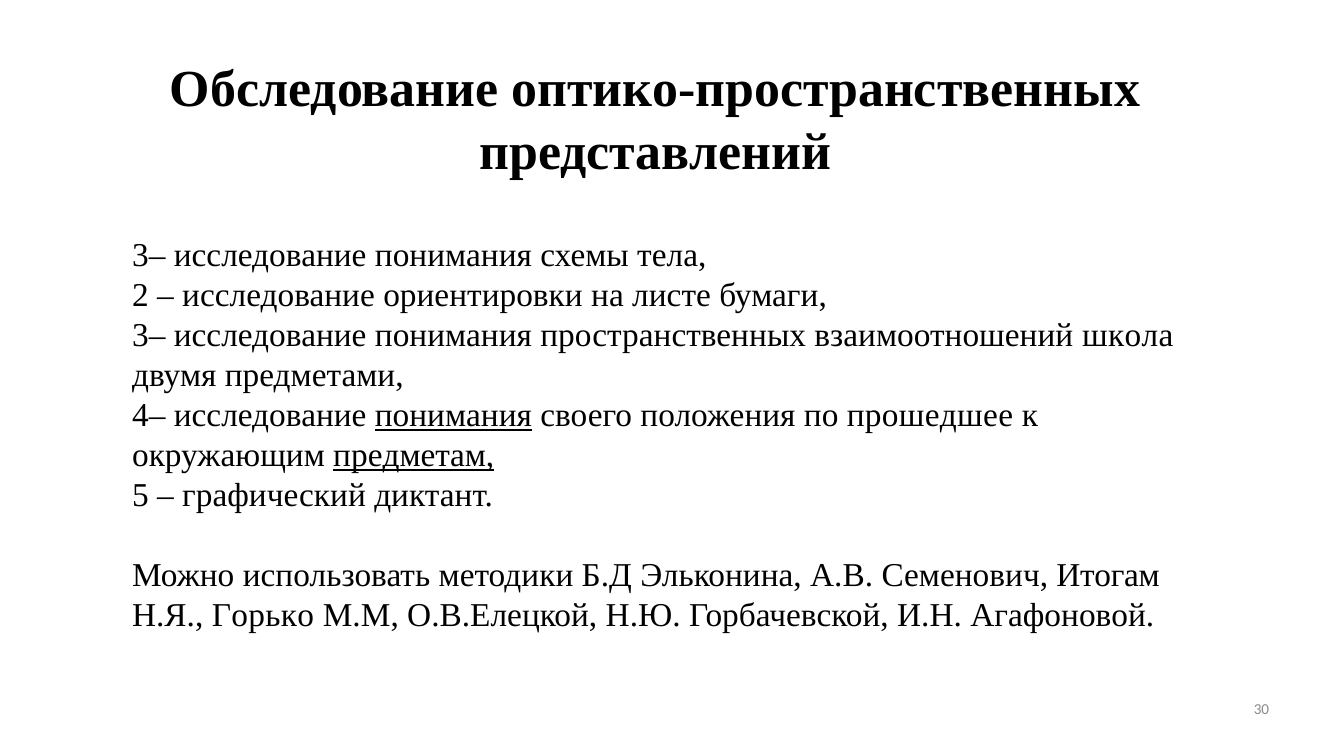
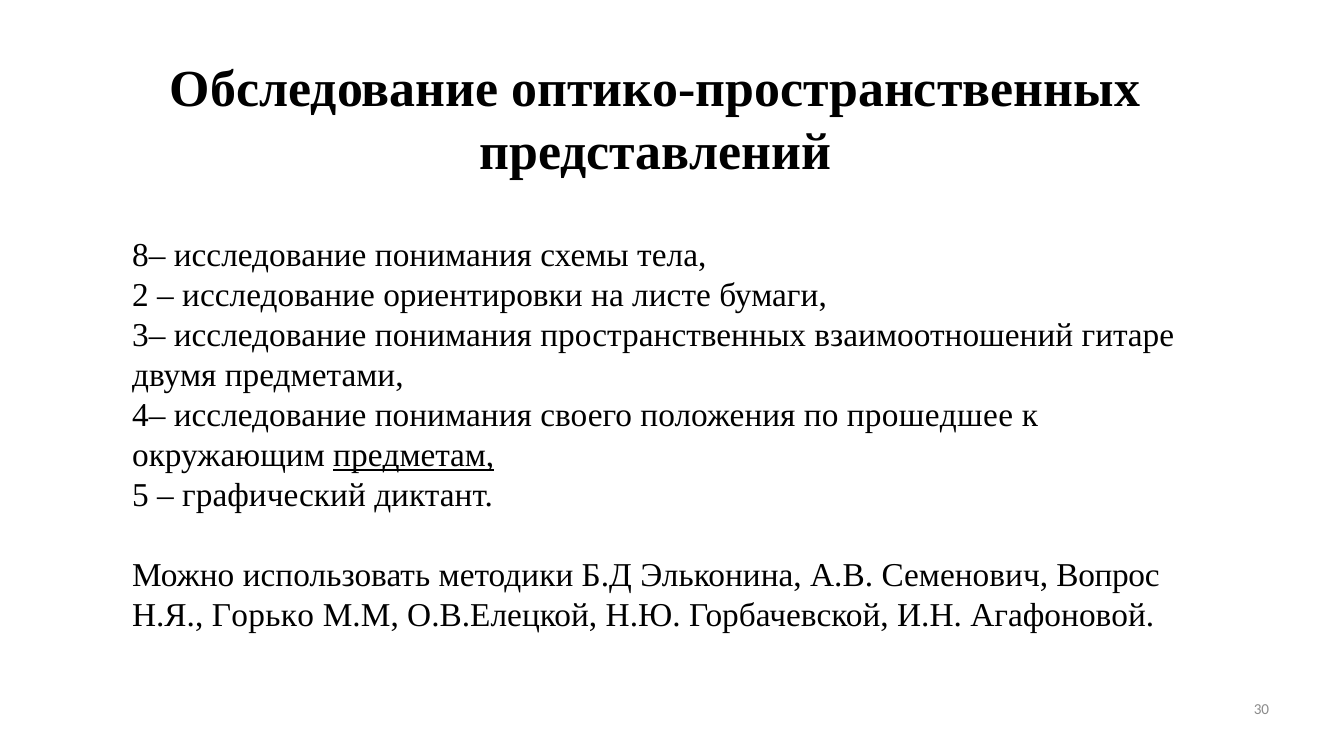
3–: 3– -> 8– (149, 255)
школа: школа -> гитаре (1128, 335)
понимания underline: present -> none (453, 415)
Итогам: Итогам -> Вопрос (1108, 576)
